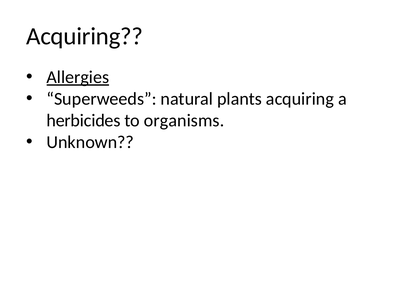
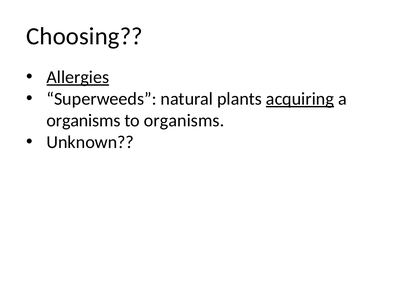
Acquiring: Acquiring -> Choosing (84, 36)
acquiring underline: none -> present (300, 99)
herbicides: herbicides -> organisms (83, 121)
